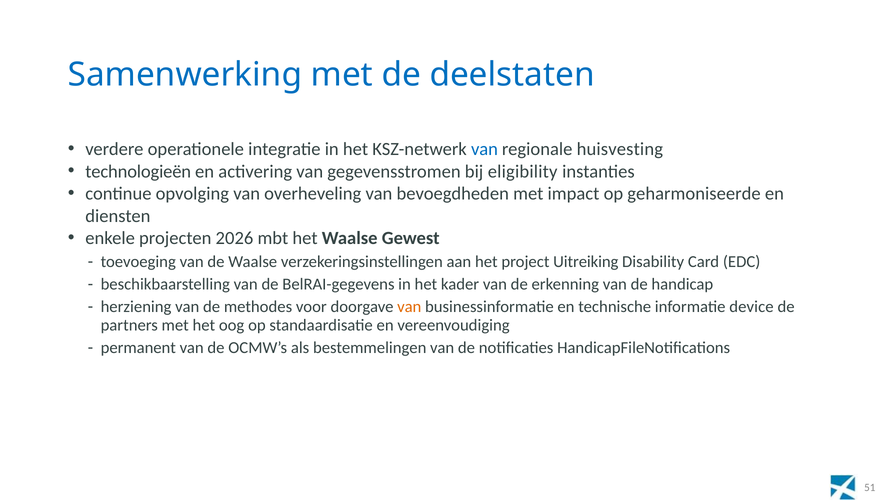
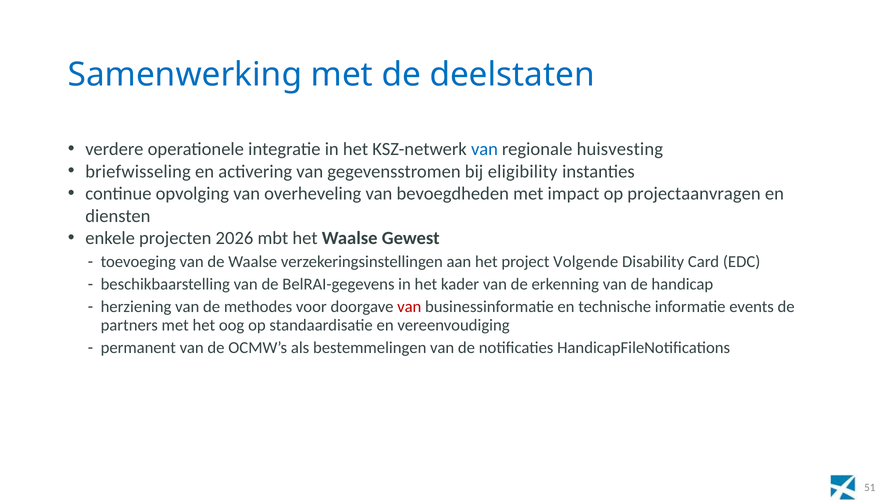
technologieën: technologieën -> briefwisseling (138, 171)
geharmoniseerde: geharmoniseerde -> projectaanvragen (694, 194)
Uitreiking: Uitreiking -> Volgende (586, 262)
van colour: orange -> red (409, 307)
device: device -> events (752, 307)
